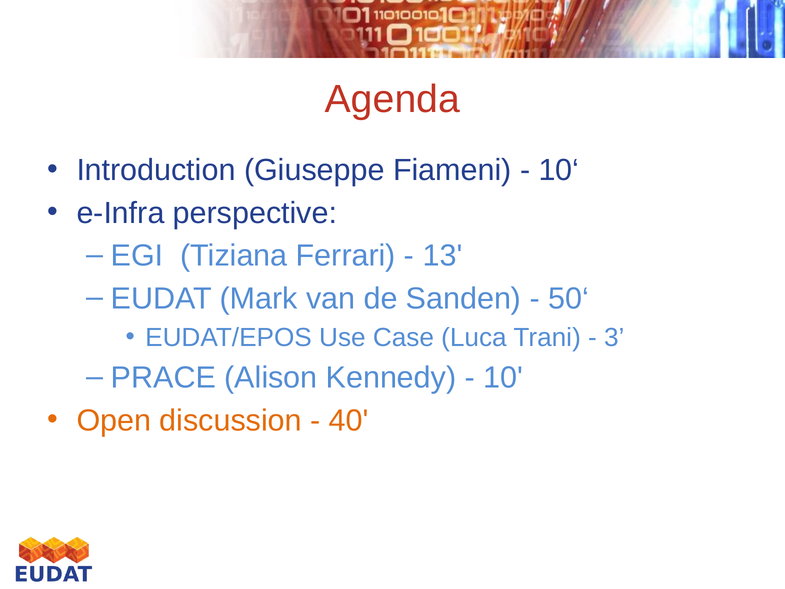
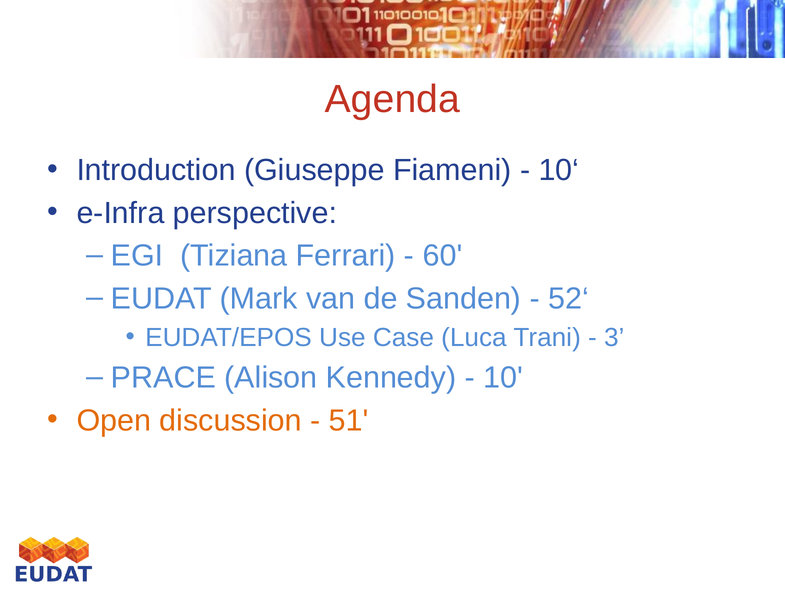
13: 13 -> 60 (442, 256)
50‘: 50‘ -> 52‘ (569, 298)
40: 40 -> 51 (349, 420)
